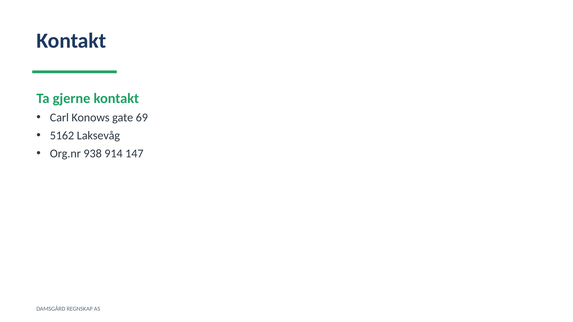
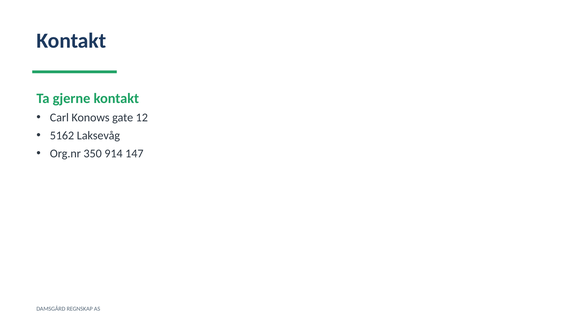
69: 69 -> 12 (142, 118)
938: 938 -> 350 (93, 154)
